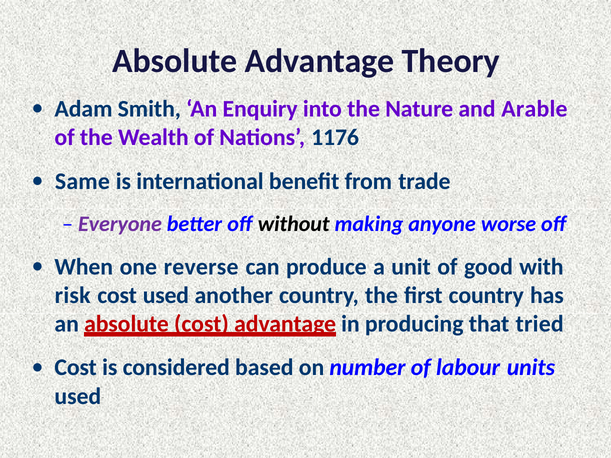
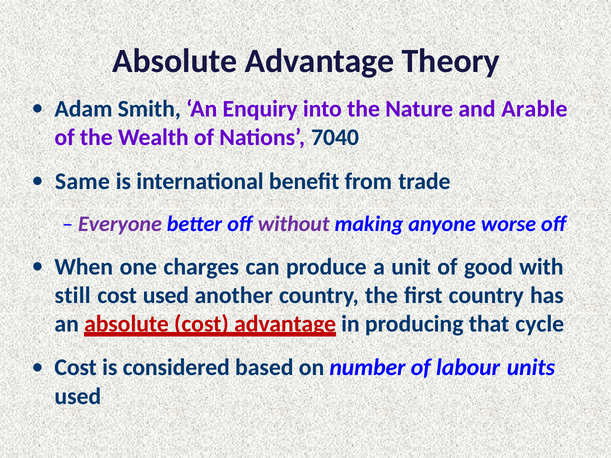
1176: 1176 -> 7040 (335, 138)
without colour: black -> purple (294, 224)
reverse: reverse -> charges (201, 267)
risk: risk -> still (73, 296)
tried: tried -> cycle (540, 324)
